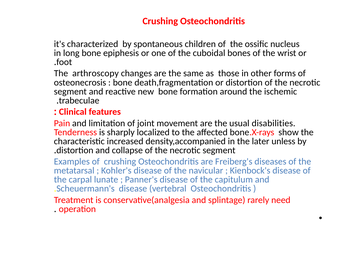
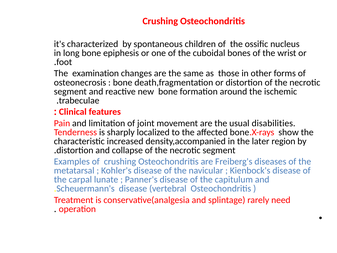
arthroscopy: arthroscopy -> examination (96, 73)
unless: unless -> region (283, 141)
